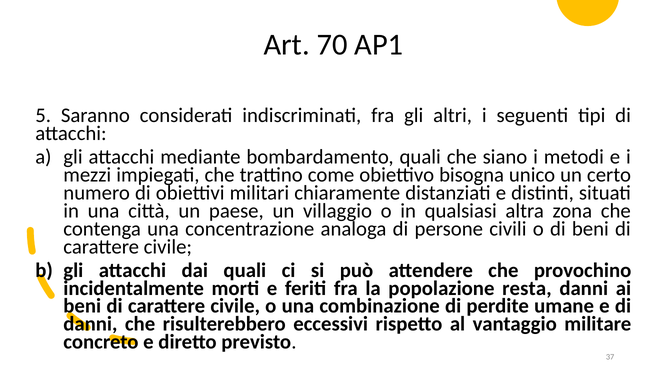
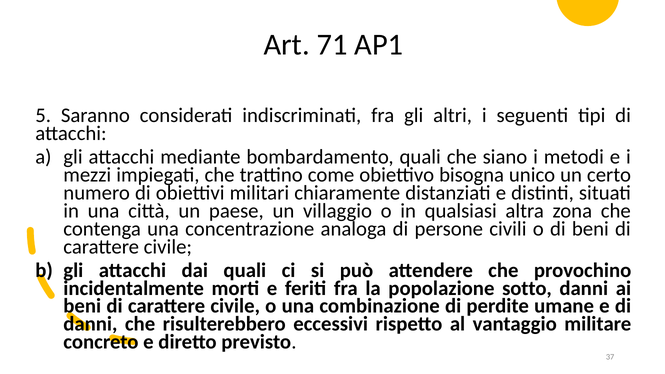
70: 70 -> 71 (332, 44)
resta: resta -> sotto (527, 288)
